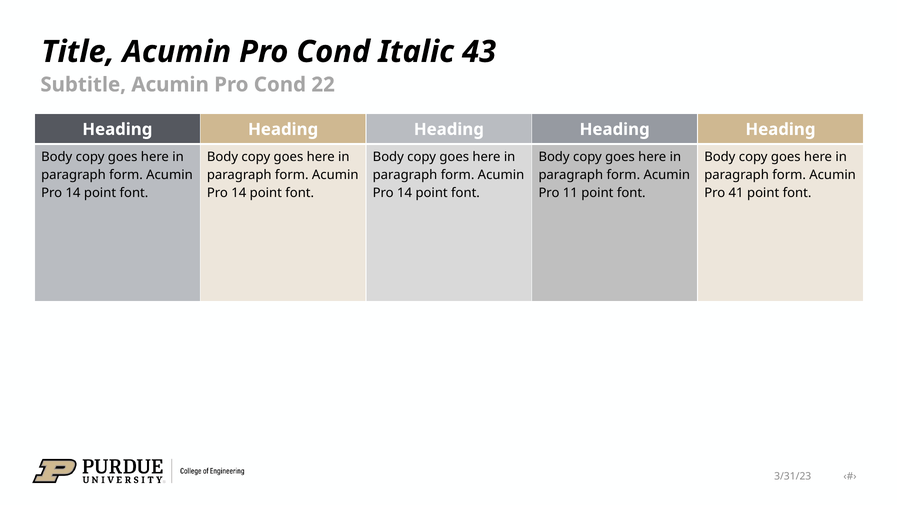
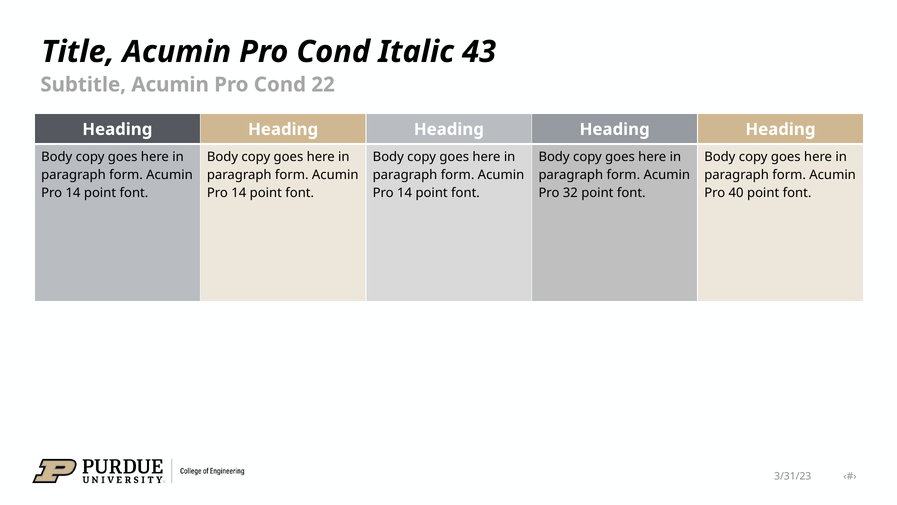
11: 11 -> 32 (570, 193)
41: 41 -> 40 (736, 193)
